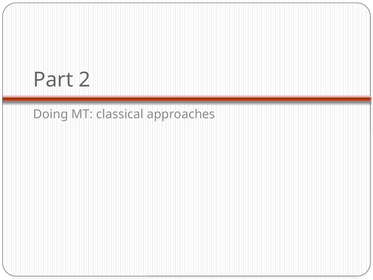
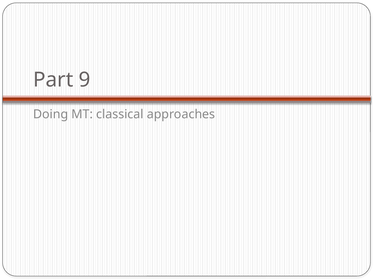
2: 2 -> 9 (85, 80)
